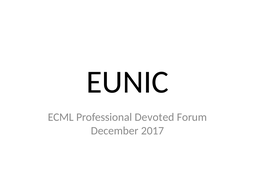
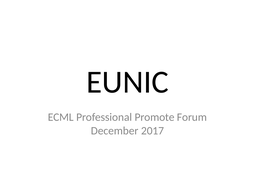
Devoted: Devoted -> Promote (155, 117)
